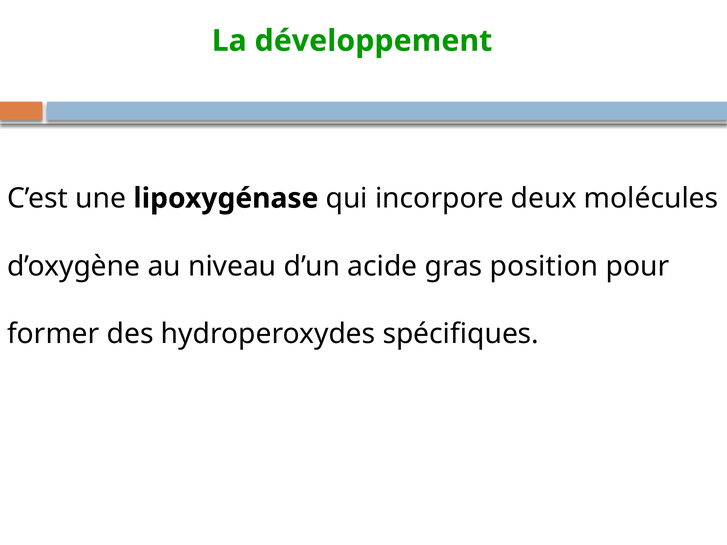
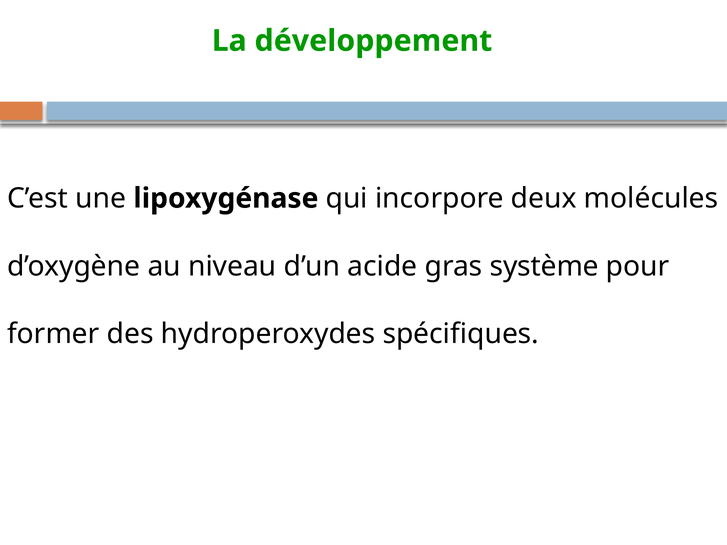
position: position -> système (544, 266)
